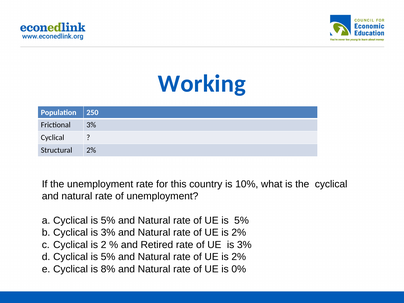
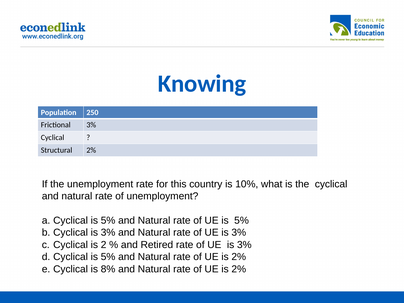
Working: Working -> Knowing (202, 84)
2%: 2% -> 3% (239, 233)
0%: 0% -> 2% (239, 269)
